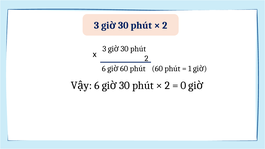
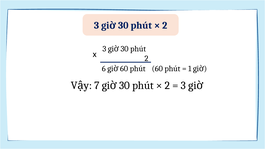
6: 6 -> 7 (97, 85)
0: 0 -> 3 (183, 85)
